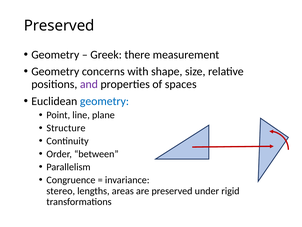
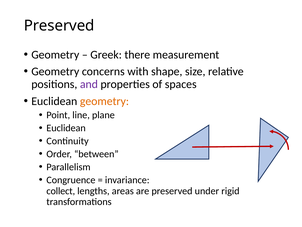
geometry colour: blue -> orange (104, 101)
Structure: Structure -> Euclidean (66, 128)
stereo: stereo -> collect (61, 191)
